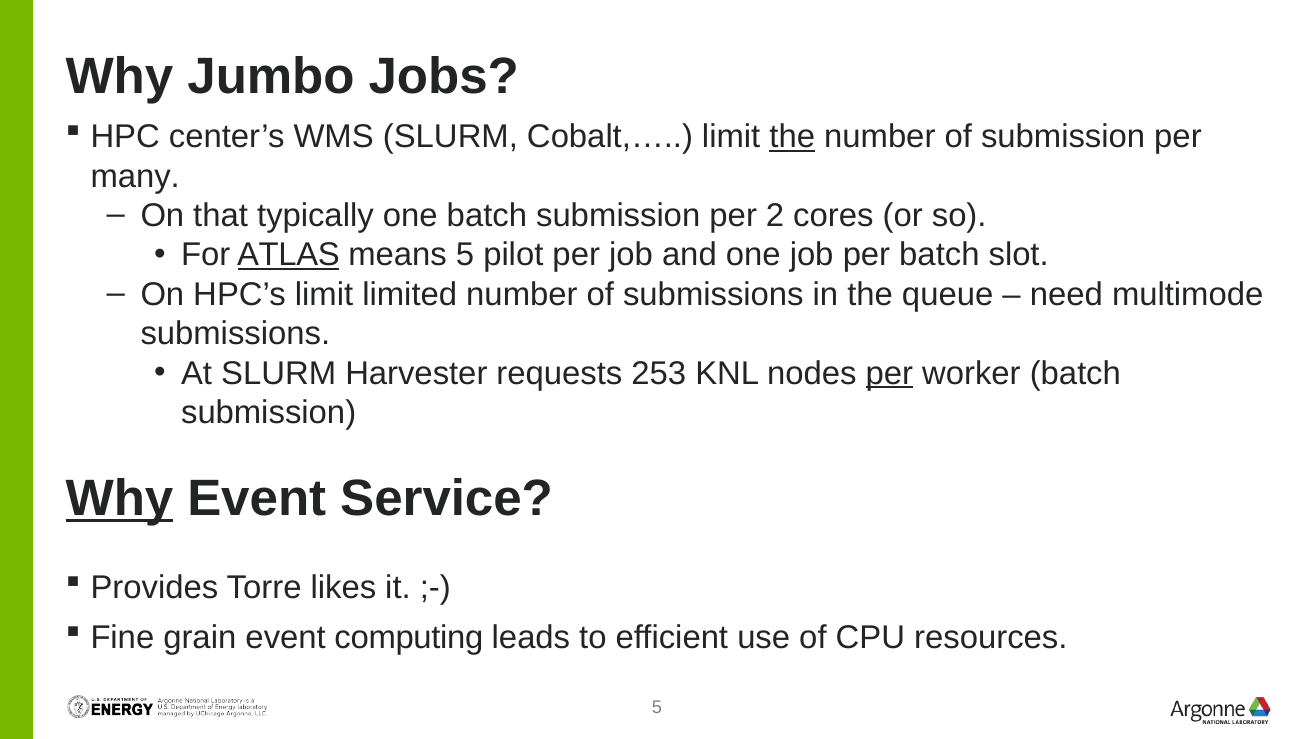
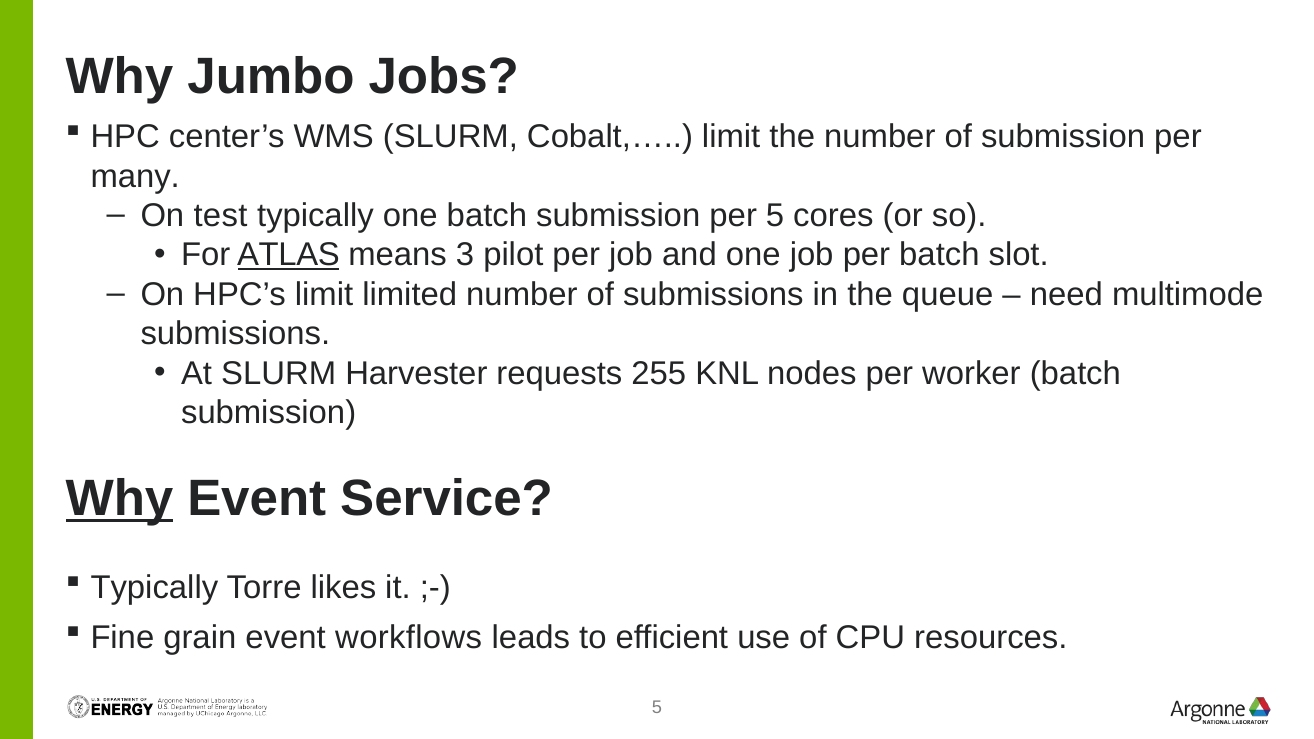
the underline: present -> none (792, 137)
that: that -> test (220, 216)
per 2: 2 -> 5 (775, 216)
means 5: 5 -> 3 (465, 255)
253: 253 -> 255 (659, 373)
per underline: present -> none (889, 373)
Provides: Provides -> Typically (154, 588)
computing: computing -> workflows (409, 638)
